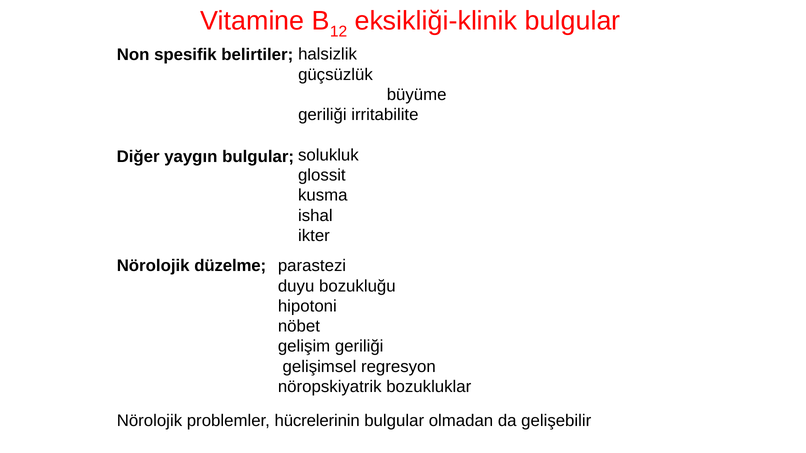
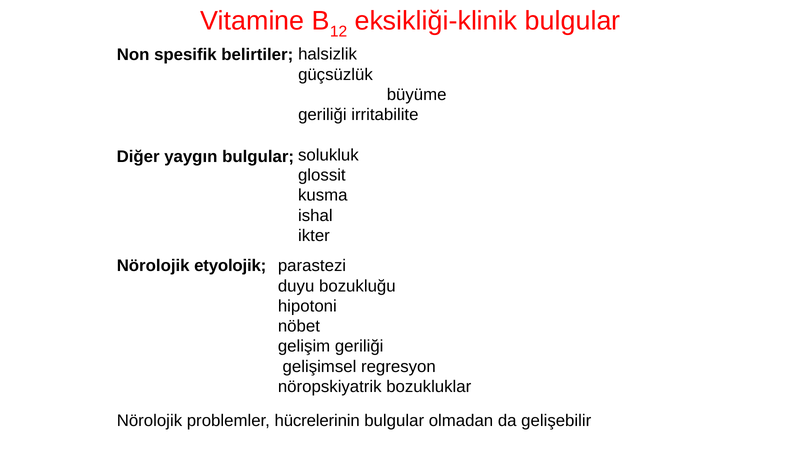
düzelme: düzelme -> etyolojik (230, 266)
